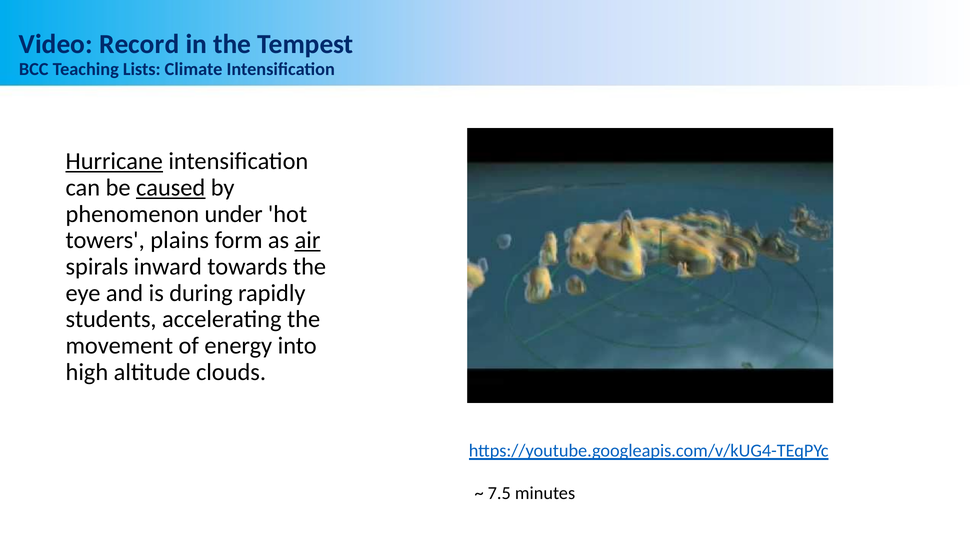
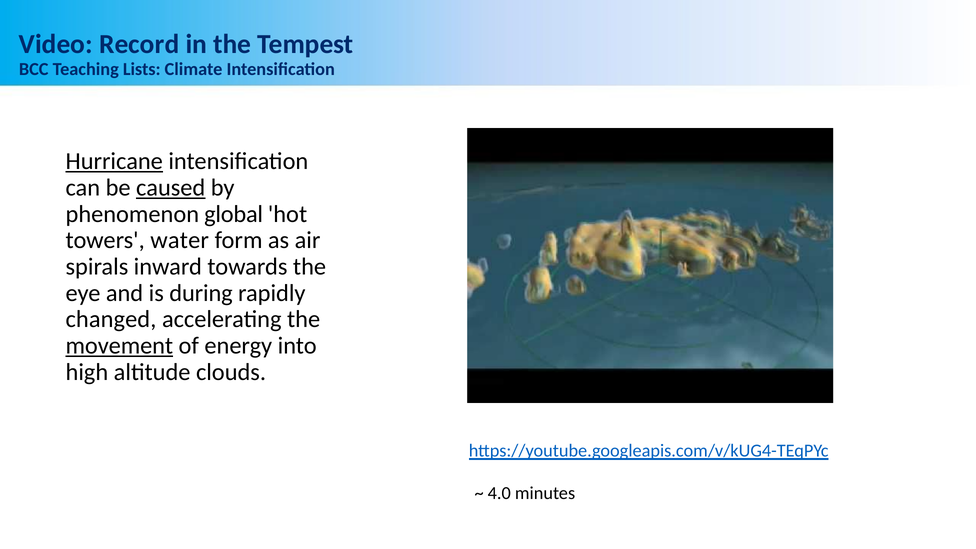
under: under -> global (234, 214)
plains: plains -> water (180, 240)
air underline: present -> none (308, 240)
students: students -> changed (111, 319)
movement underline: none -> present (119, 346)
7.5: 7.5 -> 4.0 (499, 493)
